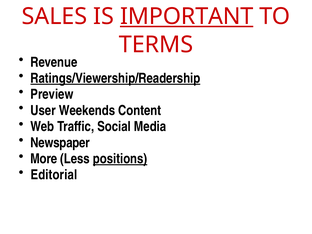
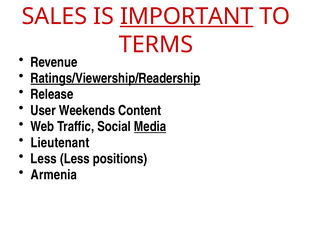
Preview: Preview -> Release (52, 94)
Media underline: none -> present (150, 127)
Newspaper: Newspaper -> Lieutenant (60, 143)
More: More -> Less (44, 159)
positions underline: present -> none (120, 159)
Editorial: Editorial -> Armenia (54, 175)
